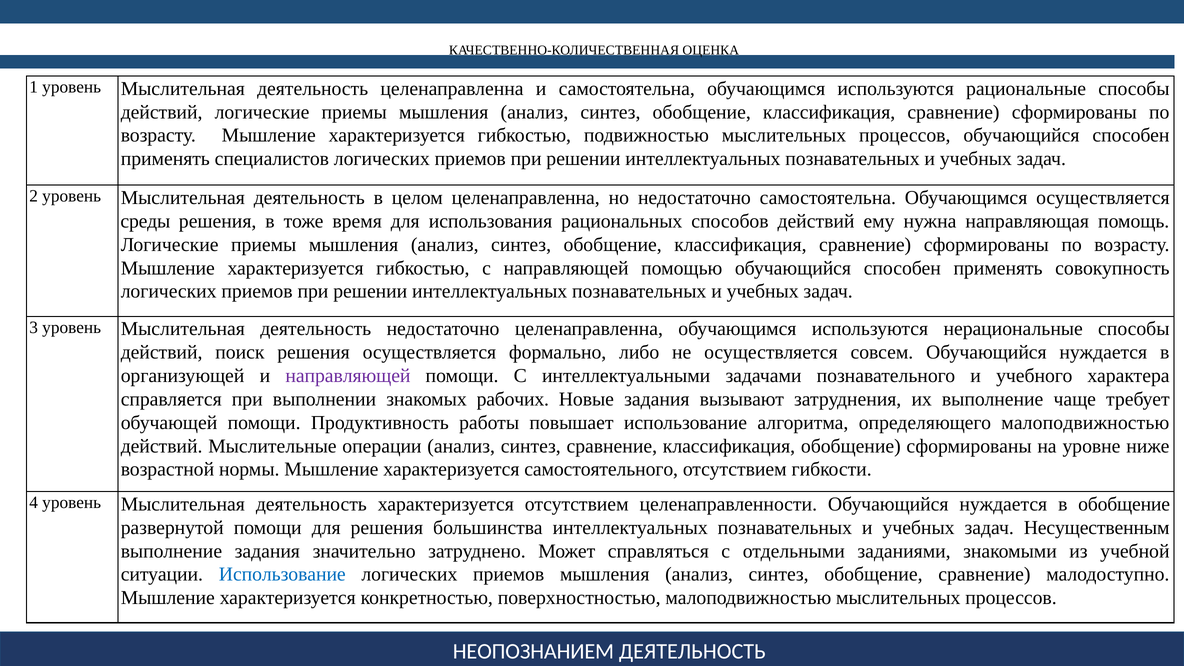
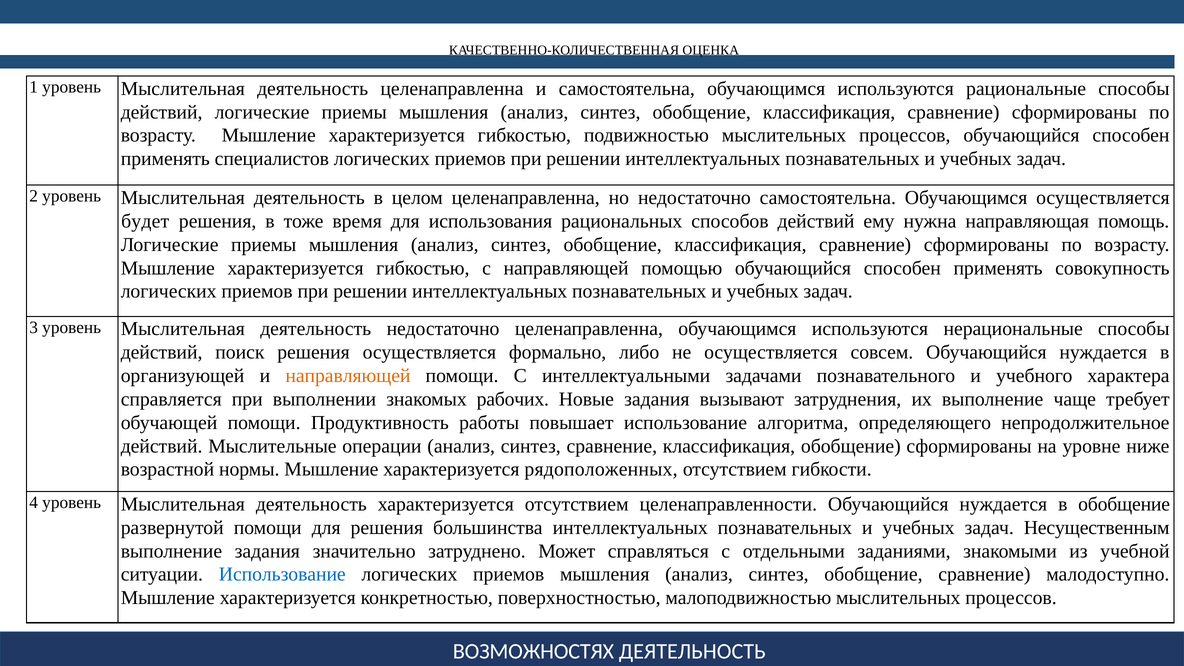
среды: среды -> будет (145, 221)
направляющей colour: purple -> orange (348, 376)
определяющего малоподвижностью: малоподвижностью -> непродолжительное (1085, 423)
самостоятельного: самостоятельного -> рядоположенных (601, 469)
НЕОПОЗНАНИЕМ: НЕОПОЗНАНИЕМ -> ВОЗМОЖНОСТЯХ (533, 651)
